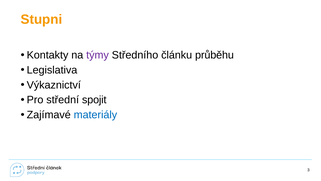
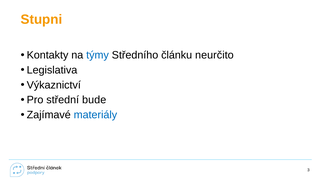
týmy colour: purple -> blue (98, 55)
průběhu: průběhu -> neurčito (214, 55)
spojit: spojit -> bude (94, 100)
